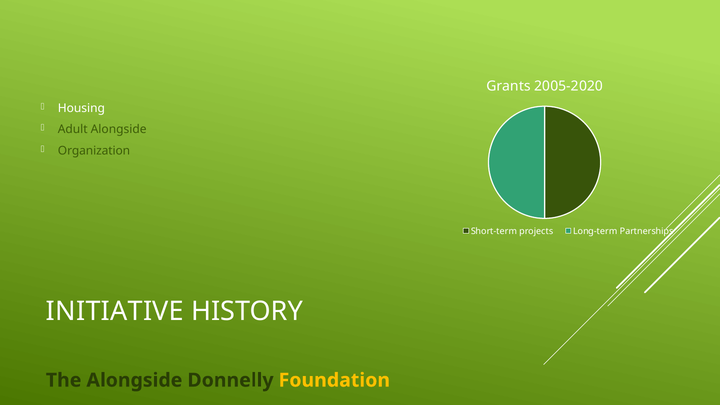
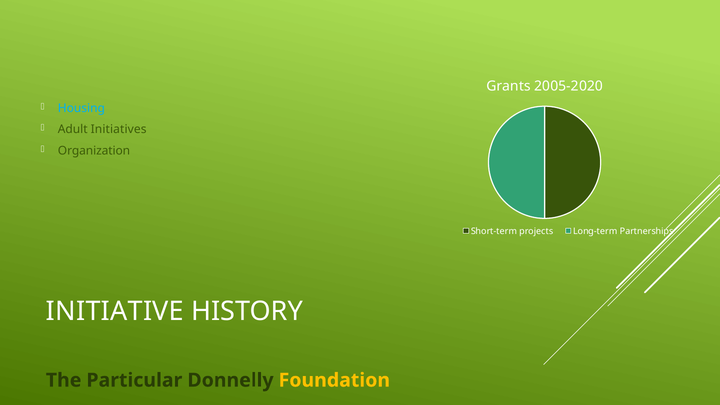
Housing colour: white -> light blue (81, 108)
Adult Alongside: Alongside -> Initiatives (119, 129)
The Alongside: Alongside -> Particular (134, 380)
